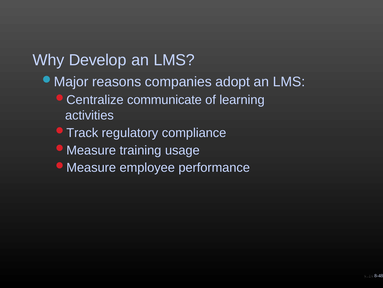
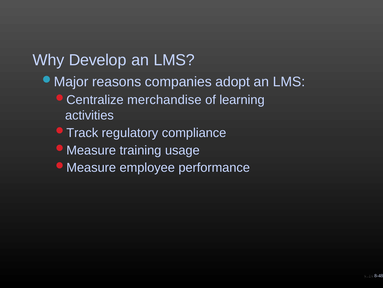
communicate: communicate -> merchandise (164, 100)
